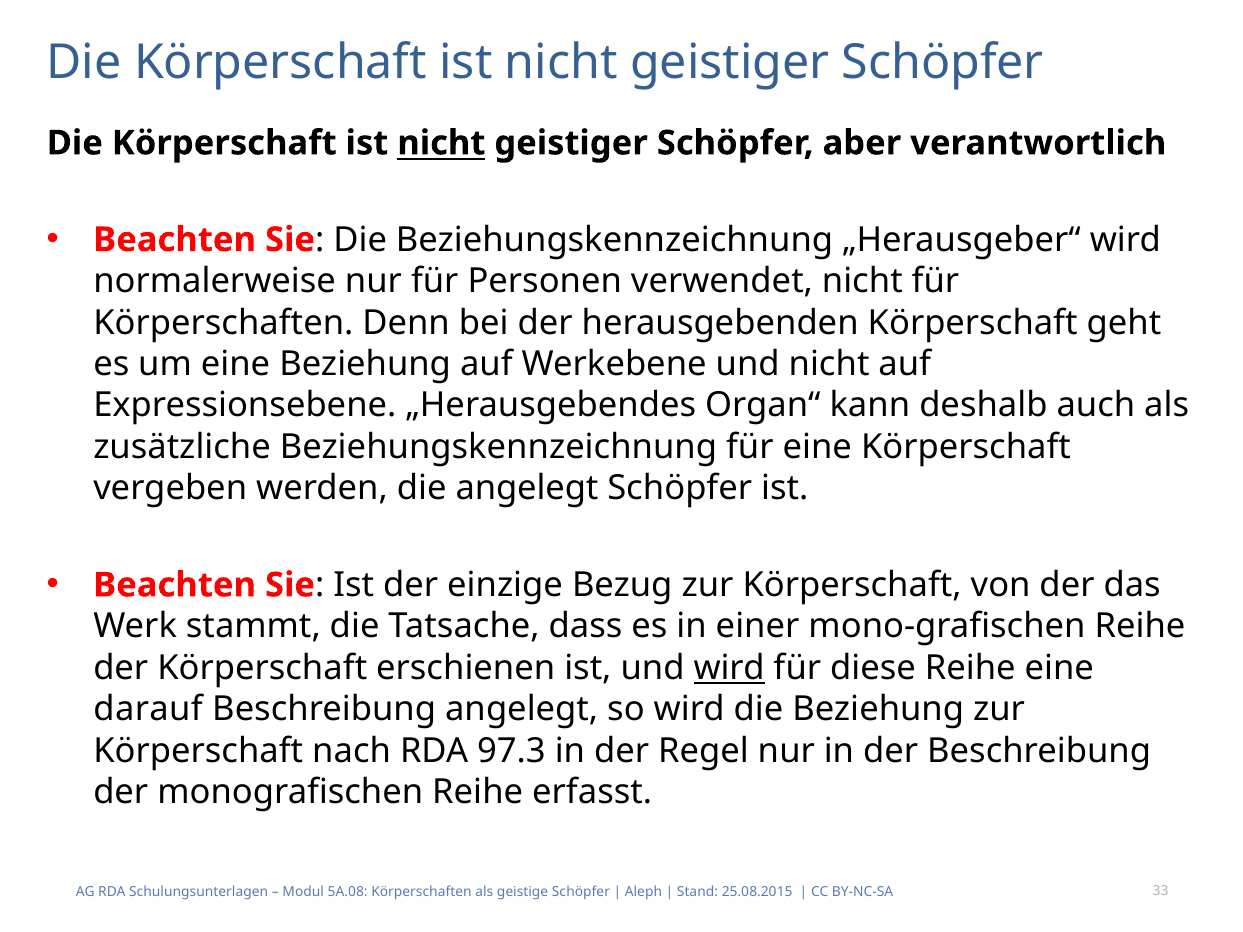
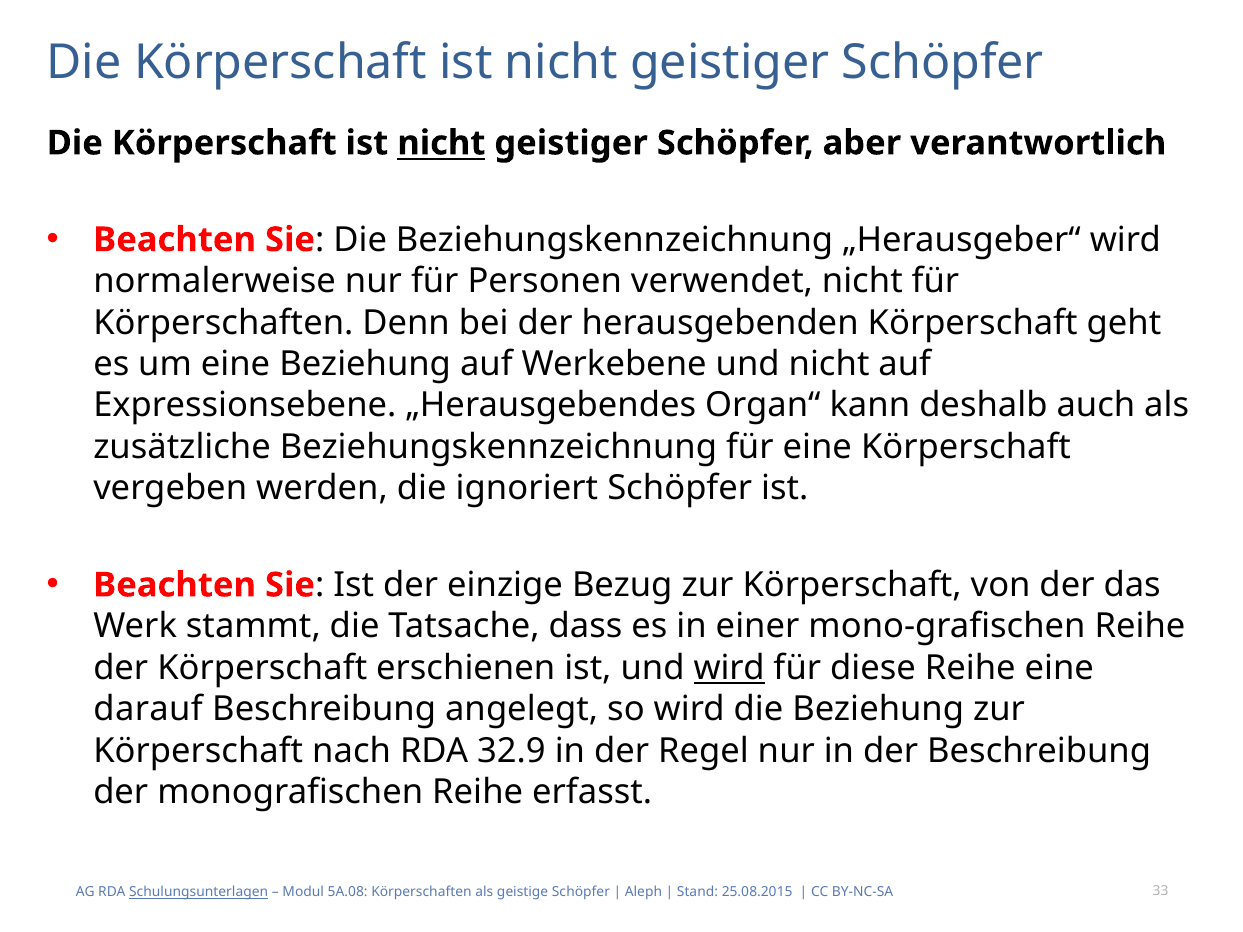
die angelegt: angelegt -> ignoriert (527, 488)
97.3: 97.3 -> 32.9 (511, 751)
Schulungsunterlagen underline: none -> present (199, 893)
